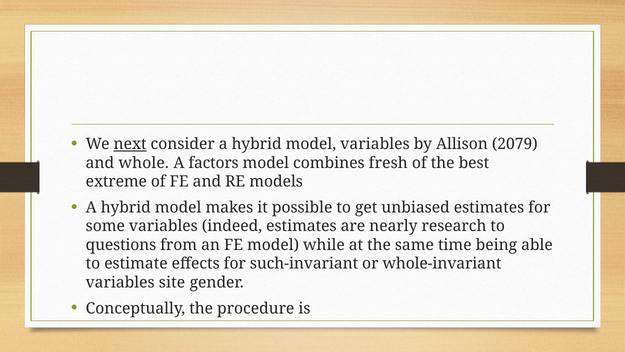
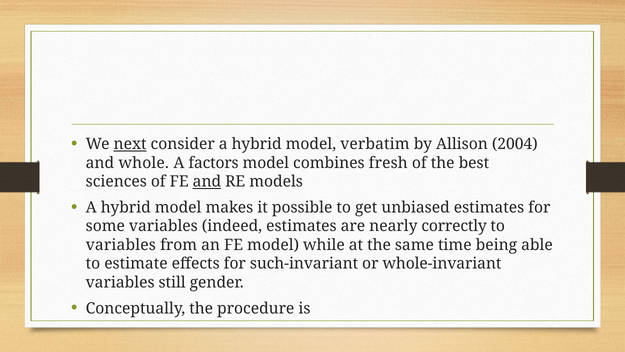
model variables: variables -> verbatim (375, 144)
2079: 2079 -> 2004 (515, 144)
extreme: extreme -> sciences (116, 181)
and underline: none -> present (207, 181)
research: research -> correctly (454, 226)
questions: questions -> variables (121, 245)
site: site -> still (172, 282)
